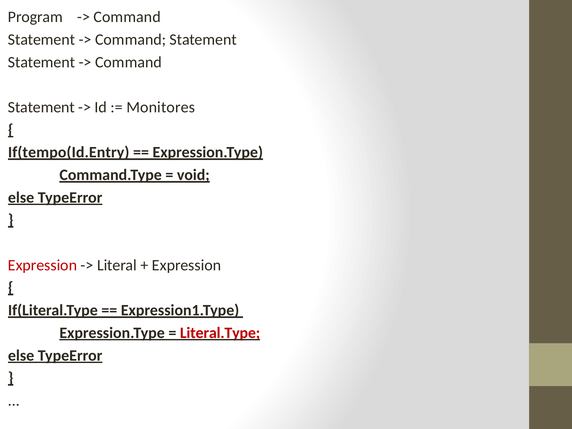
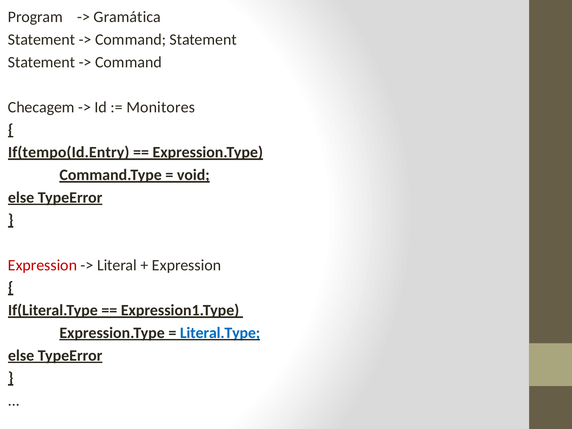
Command: Command -> Gramática (127, 17)
Statement: Statement -> Checagem (41, 107)
Literal.Type colour: red -> blue (220, 333)
